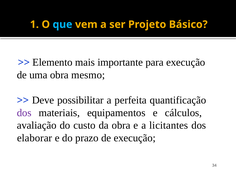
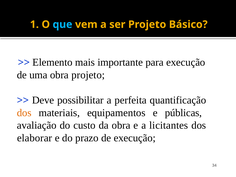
obra mesmo: mesmo -> projeto (88, 75)
dos colour: purple -> orange (24, 113)
cálculos: cálculos -> públicas (183, 113)
